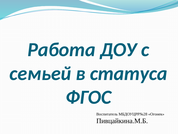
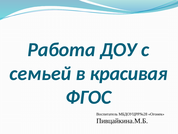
статуса: статуса -> красивая (129, 73)
